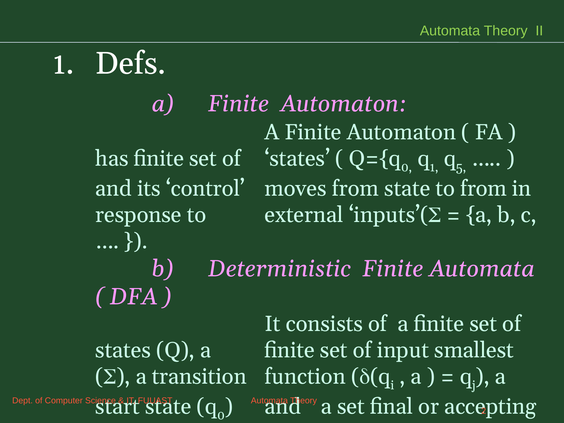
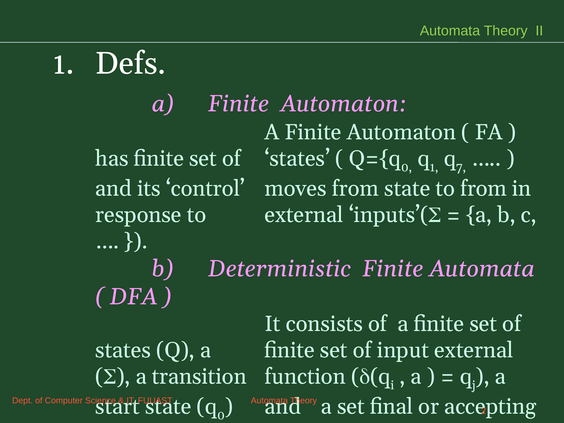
5: 5 -> 7 (461, 167)
input smallest: smallest -> external (474, 350)
